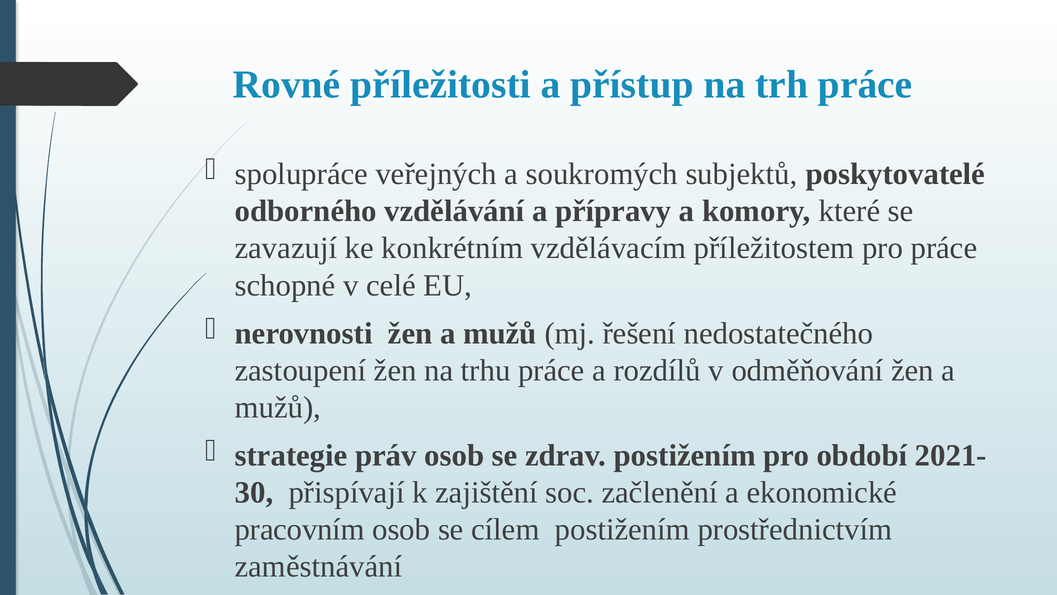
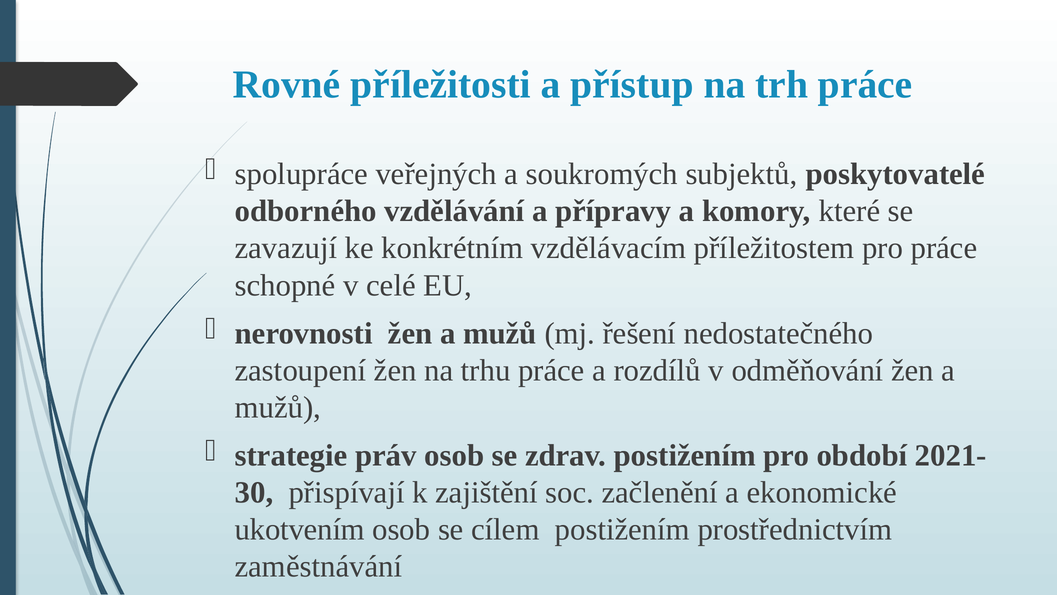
pracovním: pracovním -> ukotvením (300, 529)
